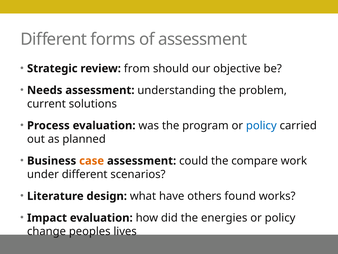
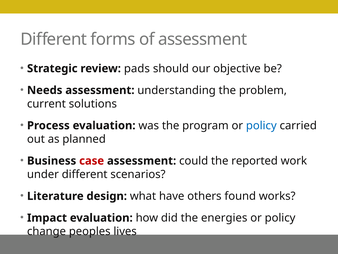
from: from -> pads (137, 68)
case colour: orange -> red (92, 161)
compare: compare -> reported (255, 161)
